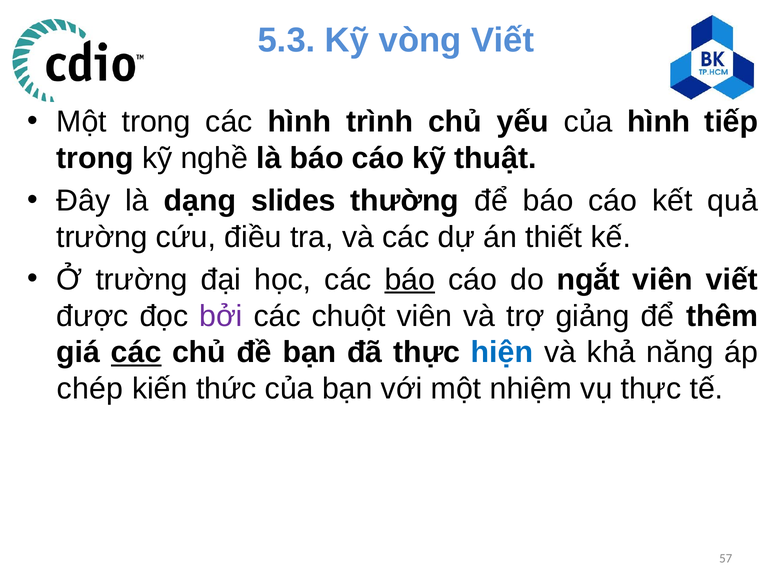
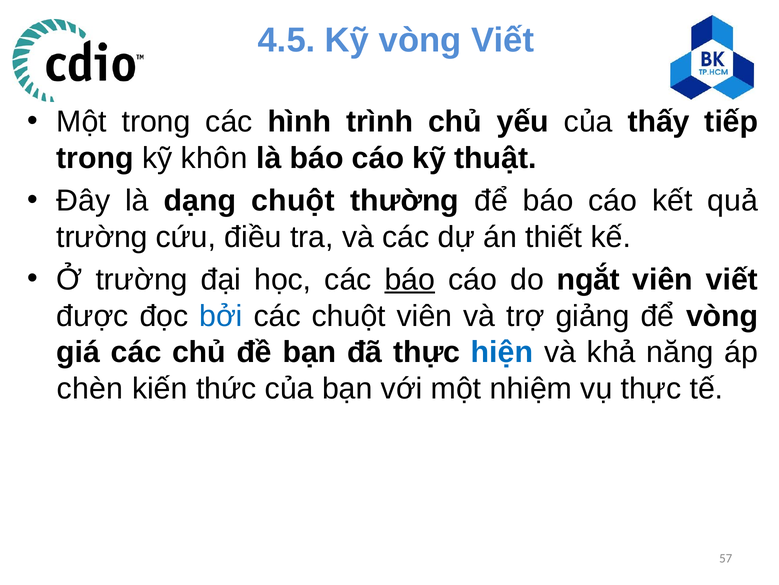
5.3: 5.3 -> 4.5 (287, 40)
của hình: hình -> thấy (659, 122)
nghề: nghề -> khôn (214, 158)
dạng slides: slides -> chuột (293, 200)
bởi colour: purple -> blue (221, 316)
để thêm: thêm -> vòng (722, 316)
các underline: present -> none (136, 352)
chép: chép -> chèn (90, 388)
